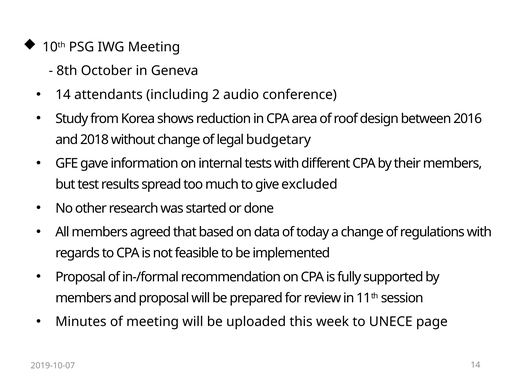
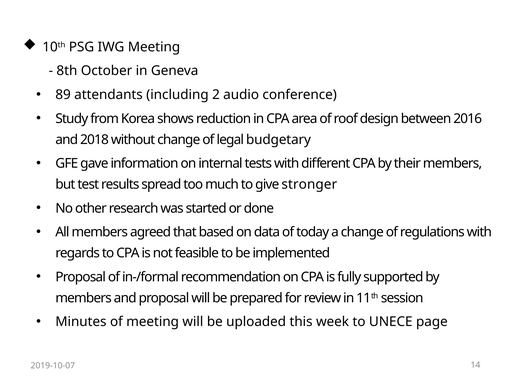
14: 14 -> 89 (63, 95)
excluded: excluded -> stronger (309, 185)
